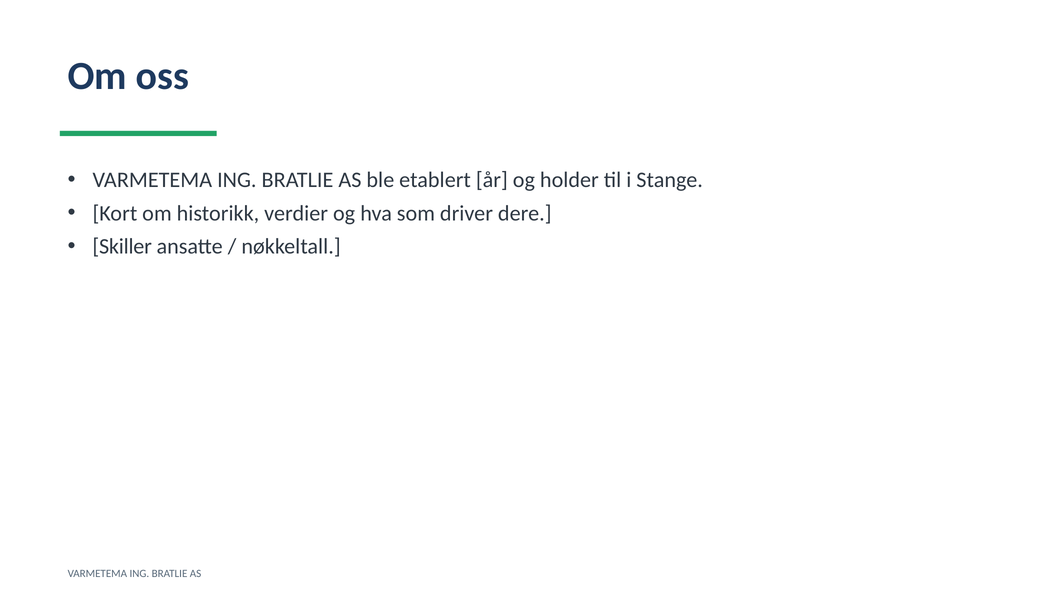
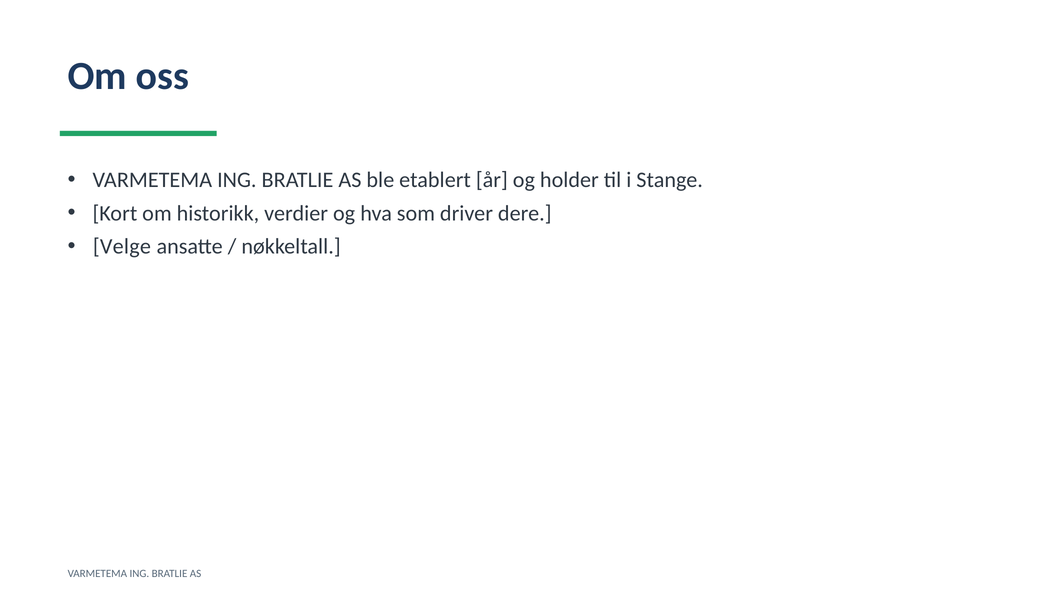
Skiller: Skiller -> Velge (122, 247)
